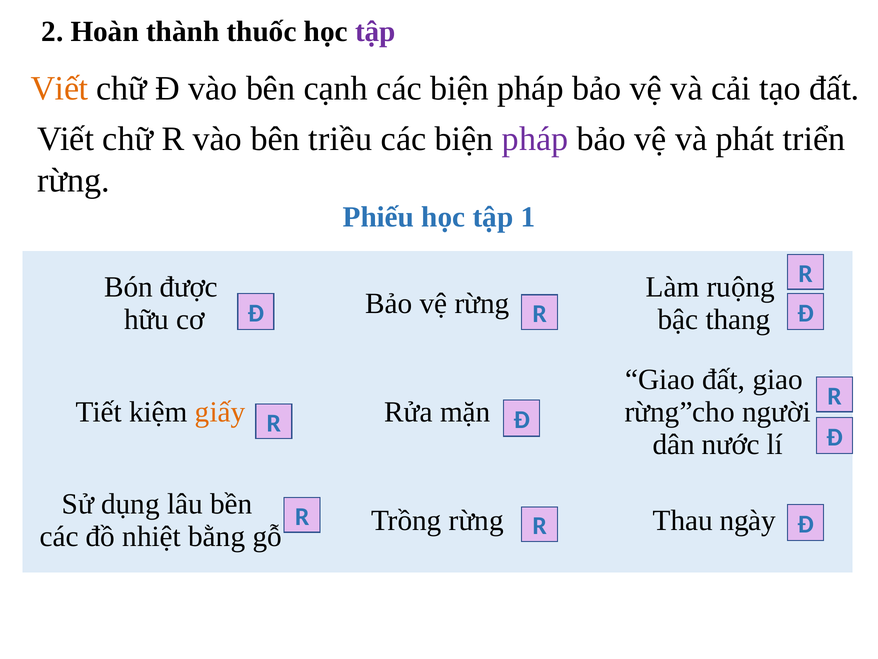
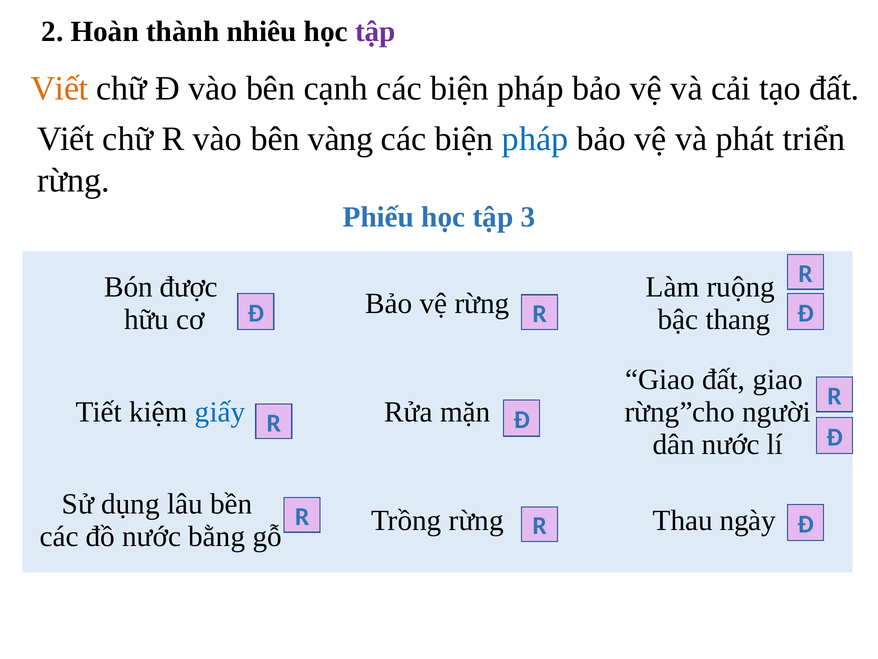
thuốc: thuốc -> nhiêu (262, 31)
triều: triều -> vàng (341, 139)
pháp colour: purple -> blue (535, 139)
1: 1 -> 3 (528, 217)
giấy colour: orange -> blue (220, 412)
đồ nhiệt: nhiệt -> nước (152, 536)
